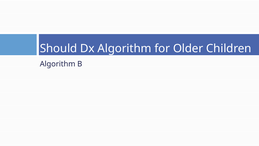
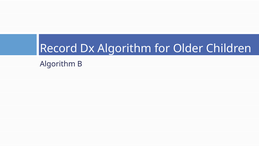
Should: Should -> Record (59, 48)
